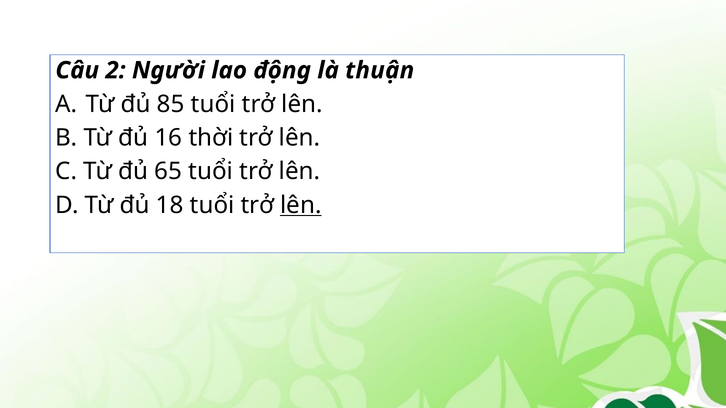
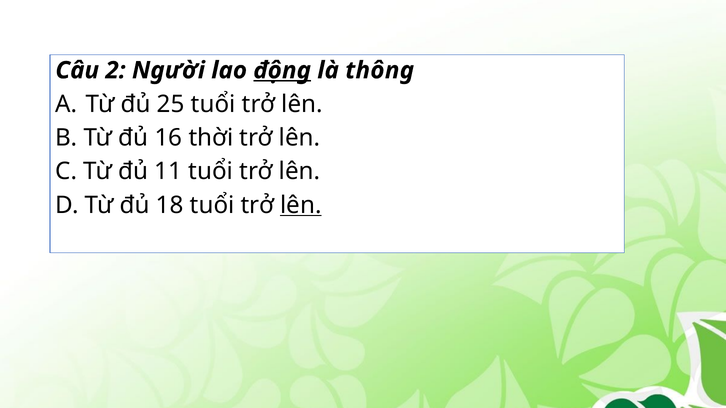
động underline: none -> present (282, 70)
thuận: thuận -> thông (380, 70)
85: 85 -> 25 (171, 104)
65: 65 -> 11 (168, 172)
